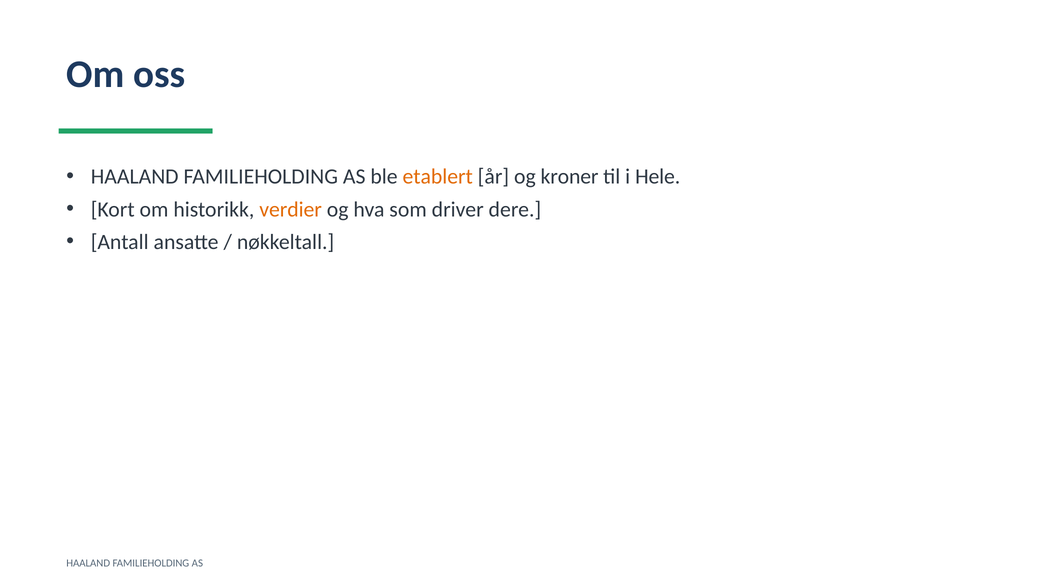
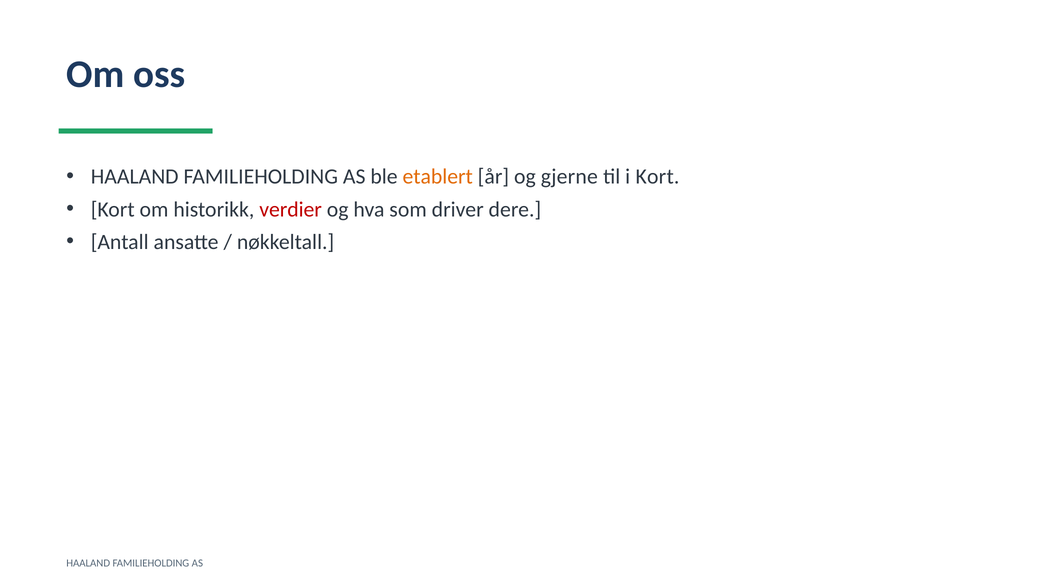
kroner: kroner -> gjerne (569, 177)
i Hele: Hele -> Kort (658, 177)
verdier colour: orange -> red (291, 209)
